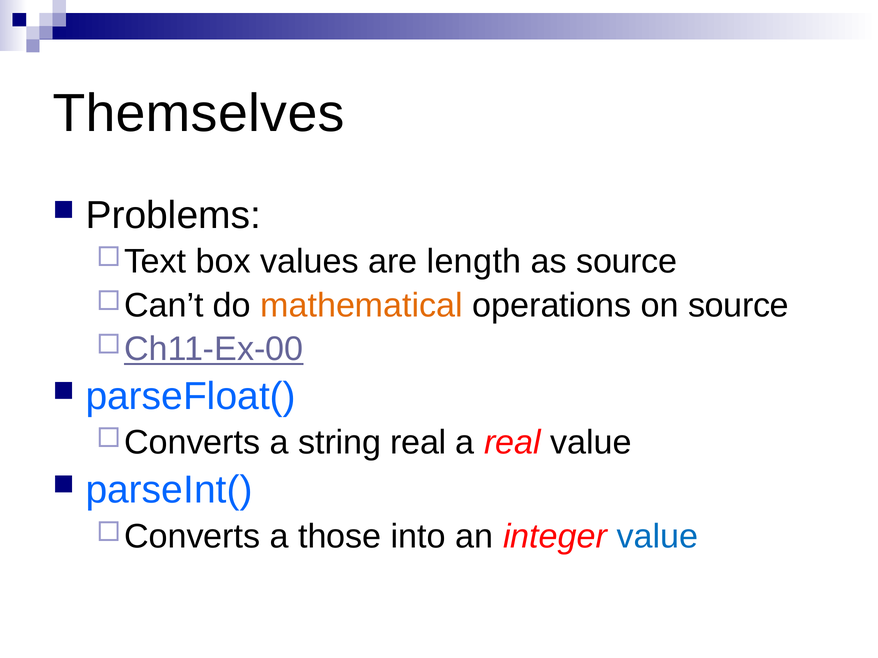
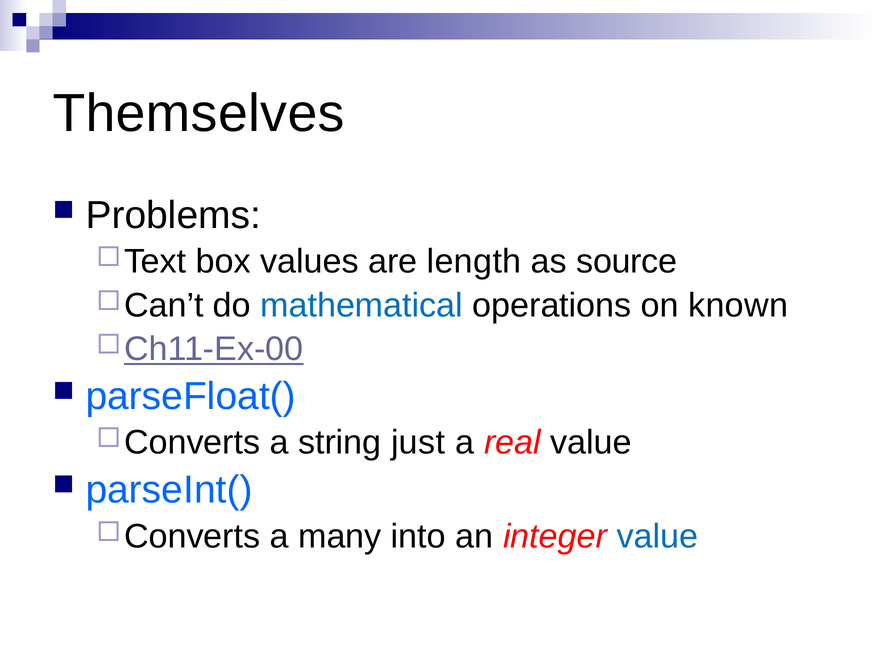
mathematical colour: orange -> blue (362, 306)
on source: source -> known (738, 306)
string real: real -> just (418, 443)
those: those -> many (340, 537)
